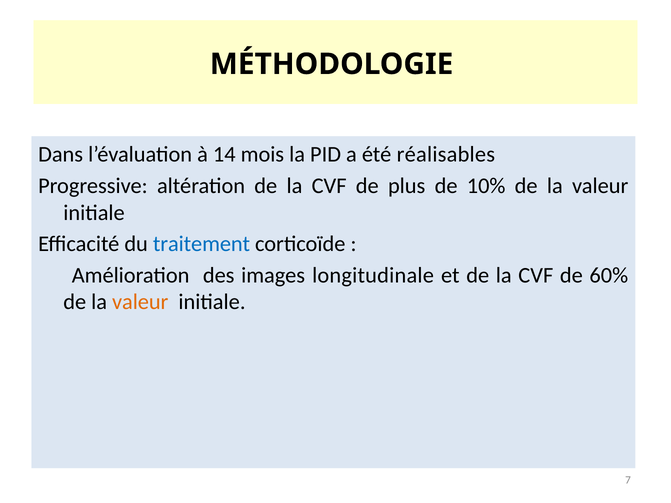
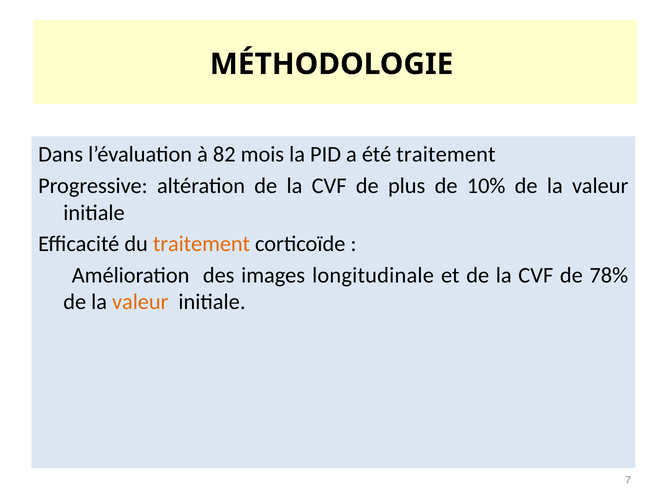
14: 14 -> 82 (224, 155)
été réalisables: réalisables -> traitement (446, 155)
traitement colour: blue -> orange (202, 244)
60%: 60% -> 78% (609, 275)
